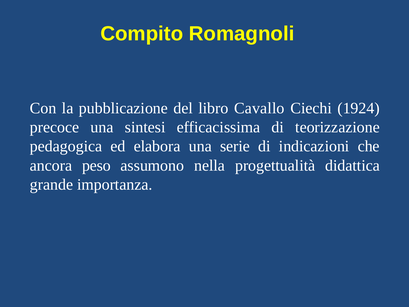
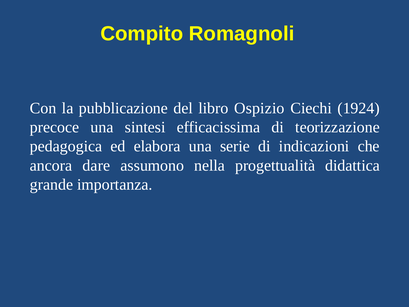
Cavallo: Cavallo -> Ospizio (259, 108)
peso: peso -> dare (96, 165)
